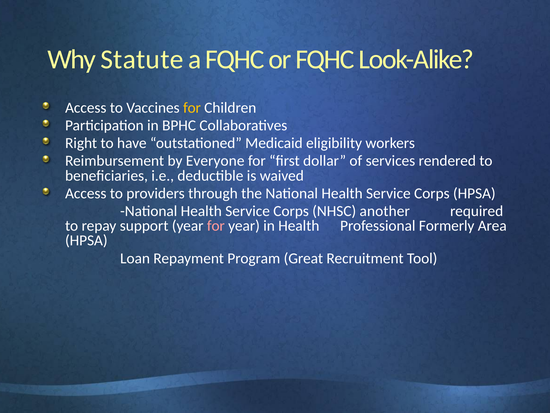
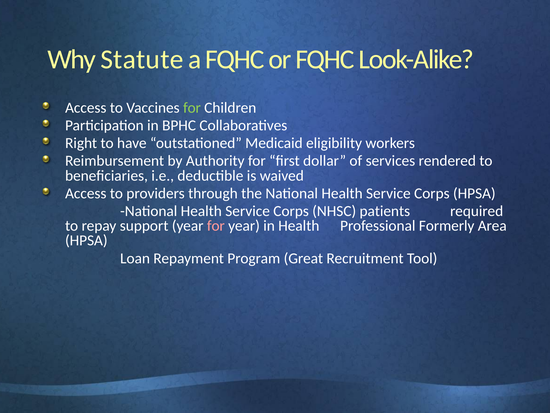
for colour: yellow -> light green (192, 108)
Everyone: Everyone -> Authority (215, 161)
another: another -> patients (385, 211)
